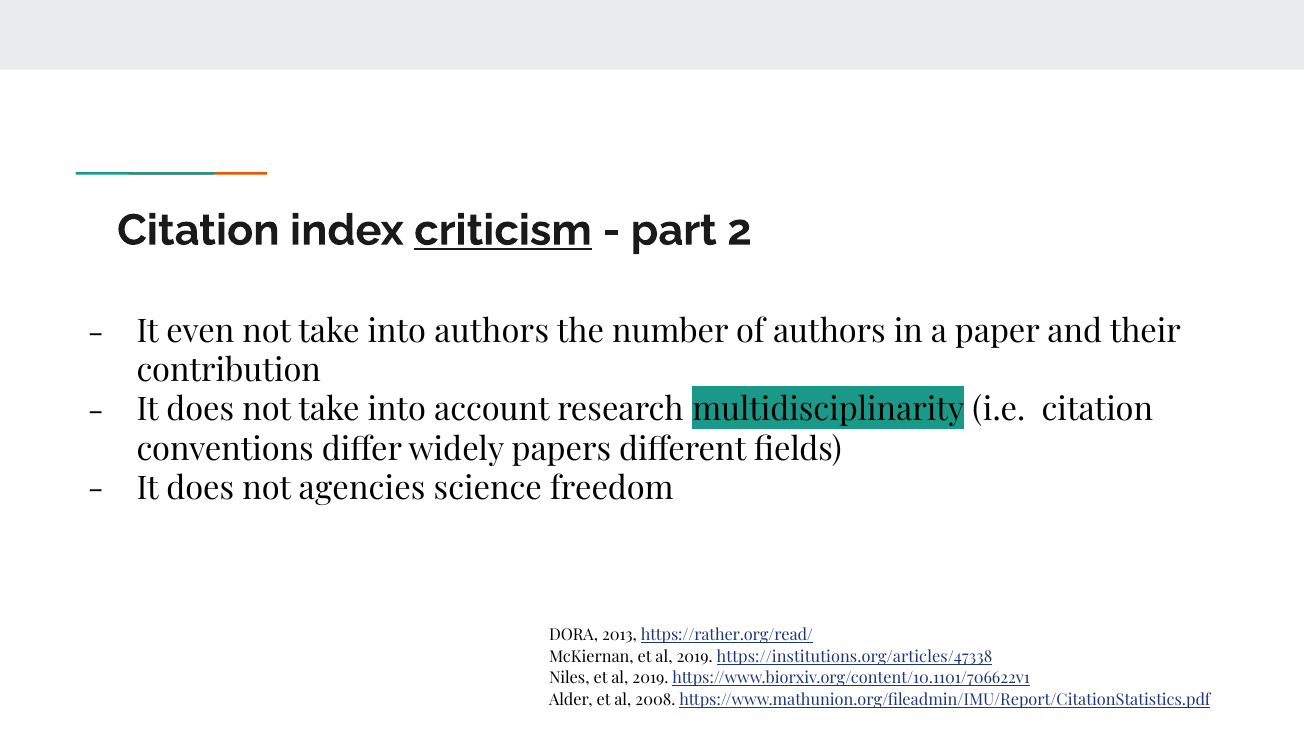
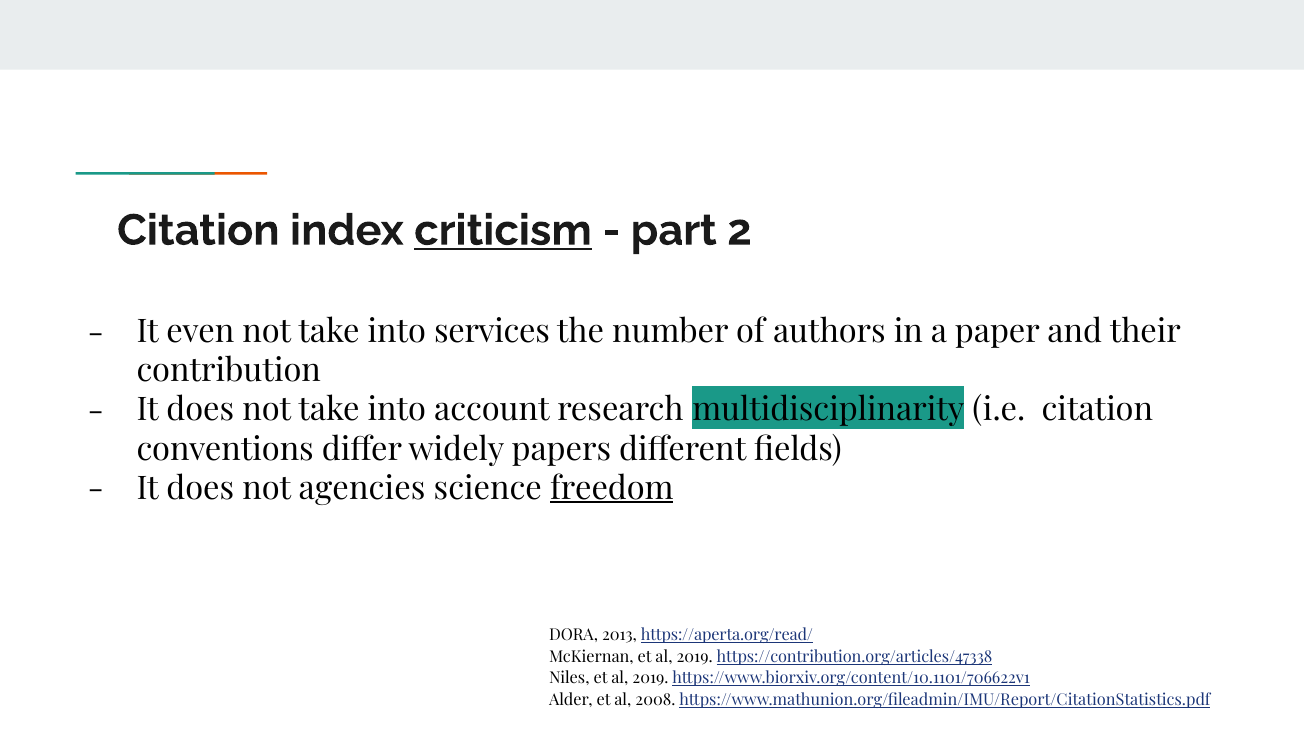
into authors: authors -> services (492, 332)
freedom underline: none -> present (612, 488)
https://rather.org/read/: https://rather.org/read/ -> https://aperta.org/read/ (727, 635)
https://institutions.org/articles/47338: https://institutions.org/articles/47338 -> https://contribution.org/articles/47338 (855, 656)
